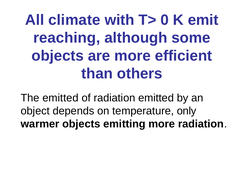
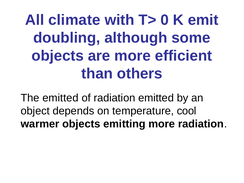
reaching: reaching -> doubling (67, 38)
only: only -> cool (187, 111)
